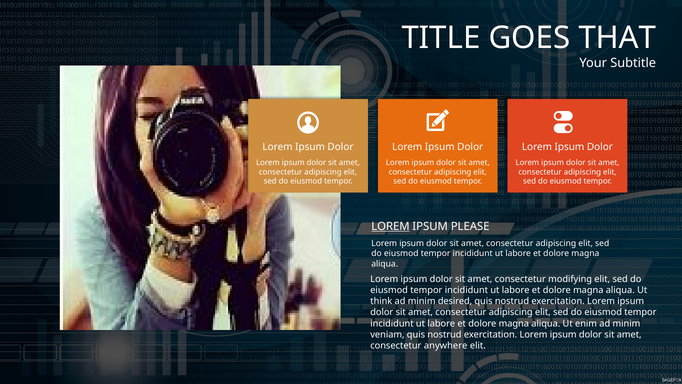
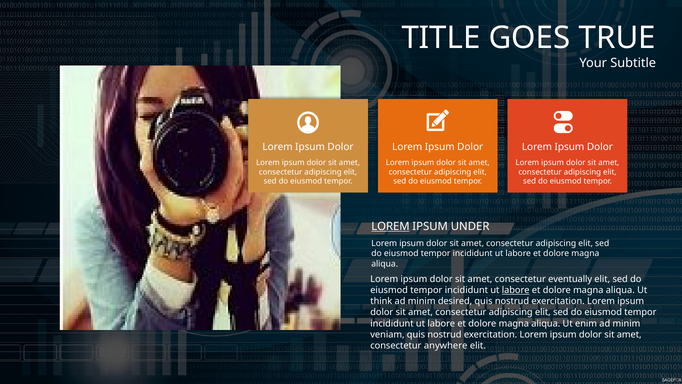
THAT: THAT -> TRUE (617, 38)
PLEASE: PLEASE -> UNDER (470, 226)
modifying: modifying -> eventually (570, 279)
labore underline: none -> present (516, 290)
